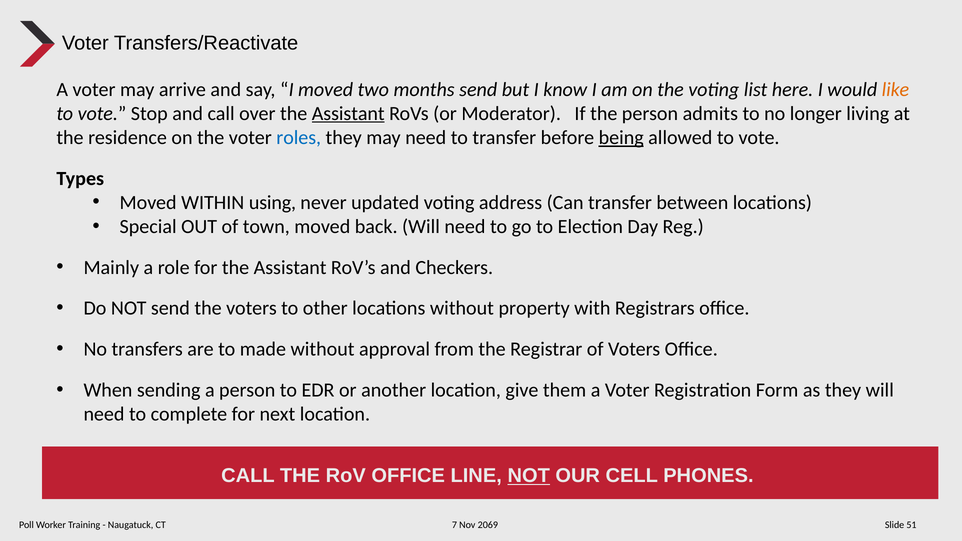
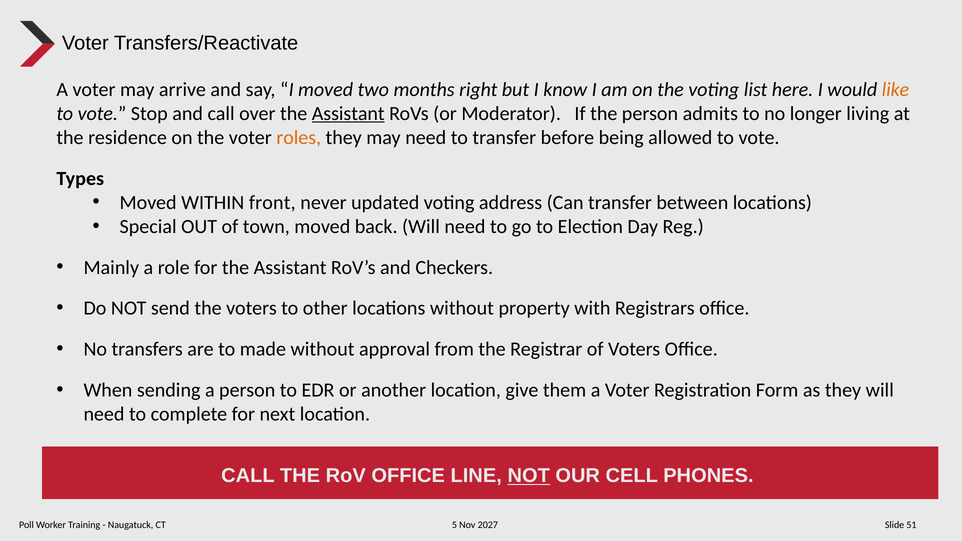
months send: send -> right (478, 89)
roles colour: blue -> orange (299, 138)
being underline: present -> none (621, 138)
using: using -> front (272, 203)
7: 7 -> 5 (455, 525)
2069: 2069 -> 2027 (488, 525)
